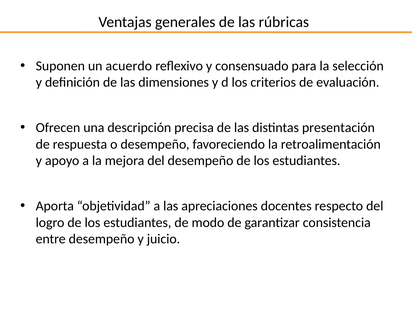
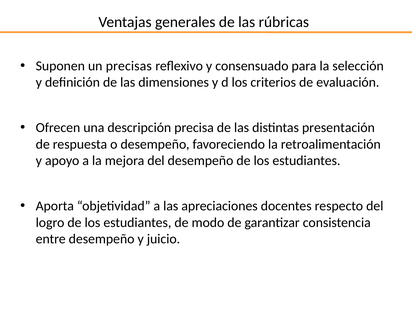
acuerdo: acuerdo -> precisas (129, 66)
